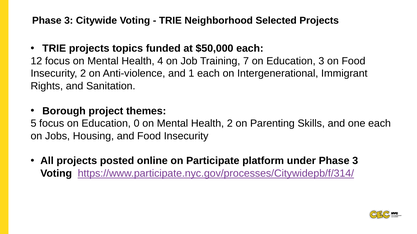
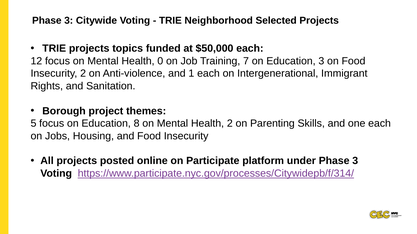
4: 4 -> 0 (160, 61)
0: 0 -> 8 (137, 124)
